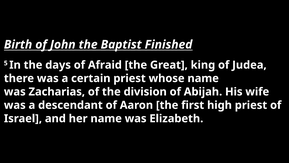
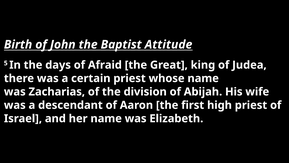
Finished: Finished -> Attitude (169, 44)
